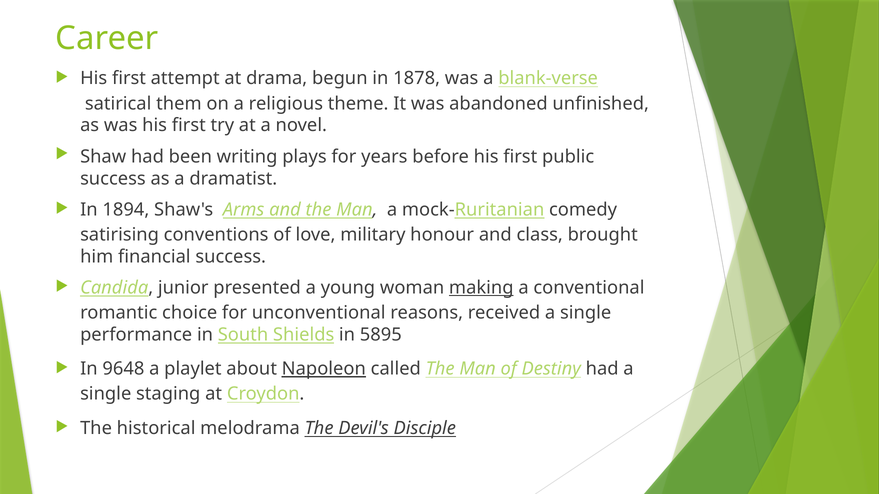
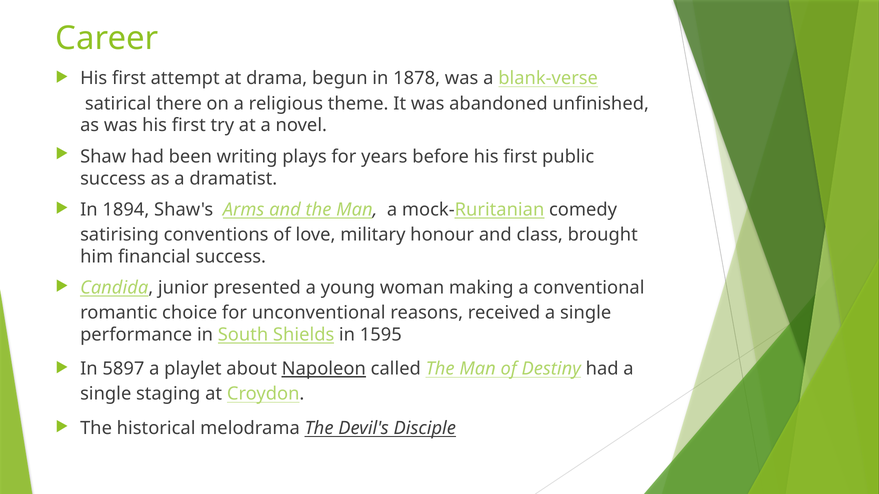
them: them -> there (179, 104)
making underline: present -> none (481, 288)
5895: 5895 -> 1595 (381, 335)
9648: 9648 -> 5897 (123, 369)
